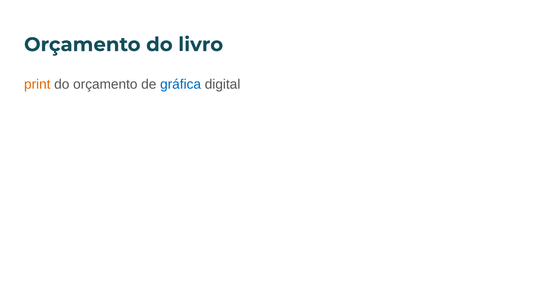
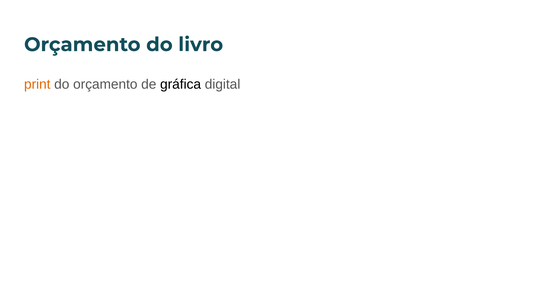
gráfica colour: blue -> black (181, 84)
